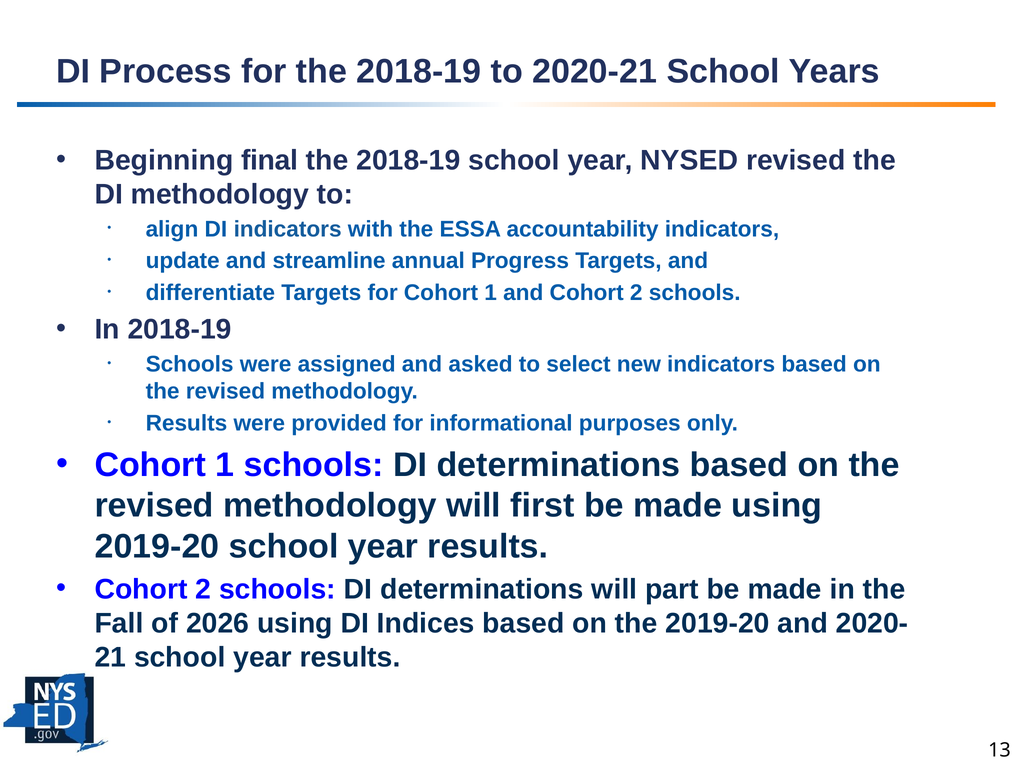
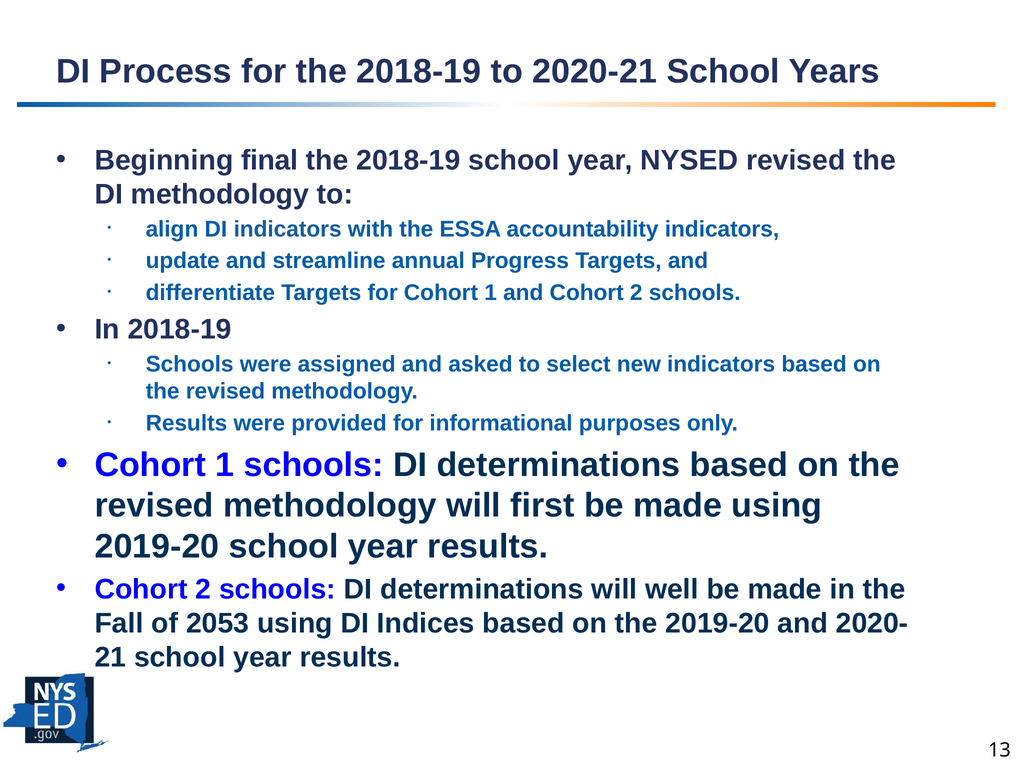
part: part -> well (672, 589)
2026: 2026 -> 2053 (218, 623)
